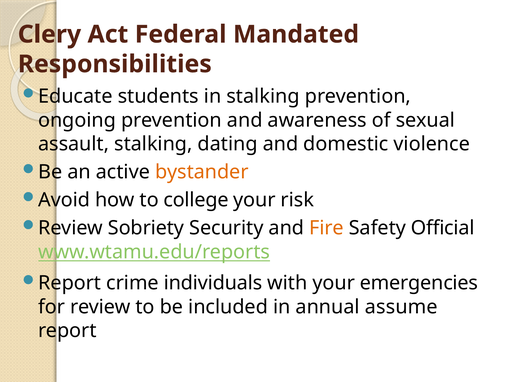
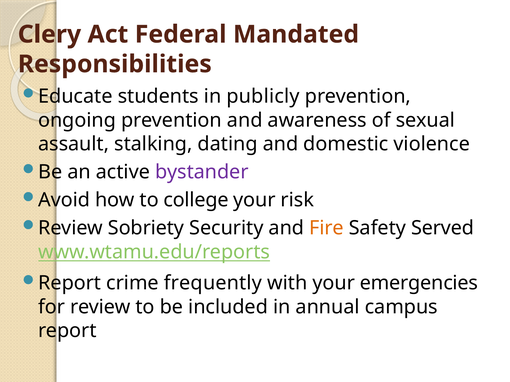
in stalking: stalking -> publicly (263, 97)
bystander colour: orange -> purple (202, 172)
Official: Official -> Served (443, 228)
individuals: individuals -> frequently (213, 283)
assume: assume -> campus (401, 307)
